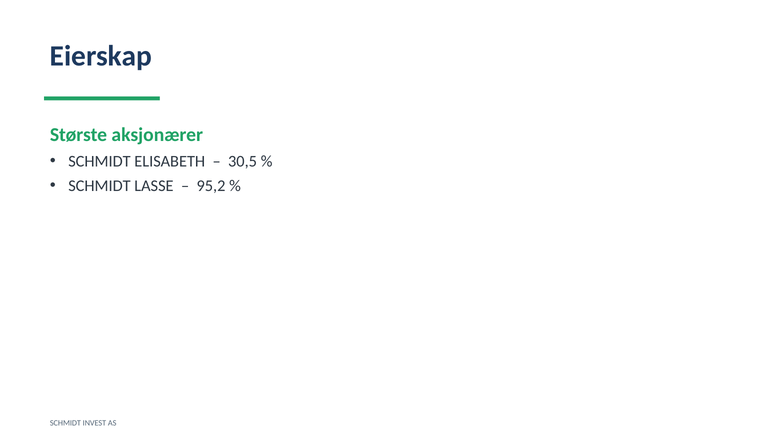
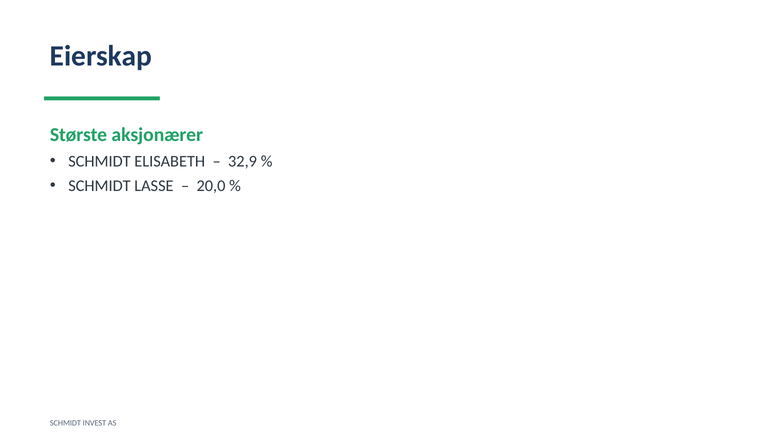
30,5: 30,5 -> 32,9 (243, 161)
95,2: 95,2 -> 20,0 (211, 186)
